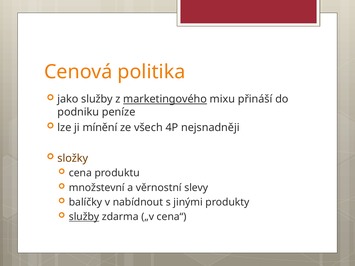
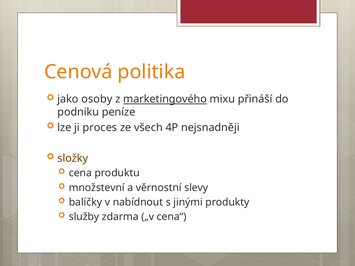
jako služby: služby -> osoby (97, 99)
mínění: mínění -> proces (100, 128)
služby underline: present -> none (84, 217)
